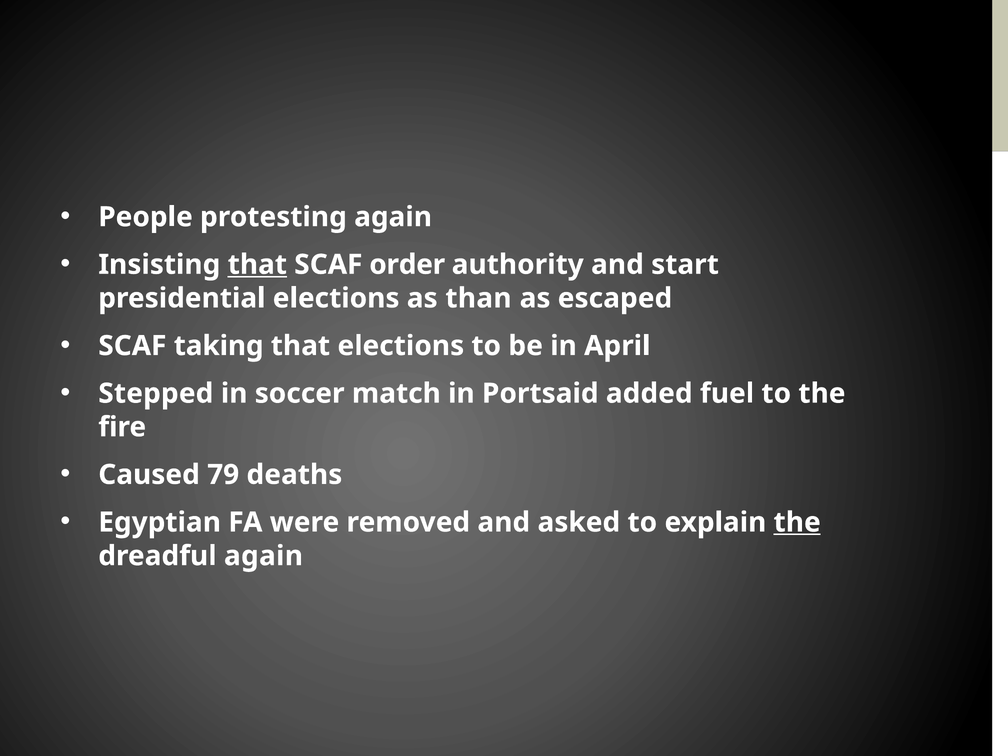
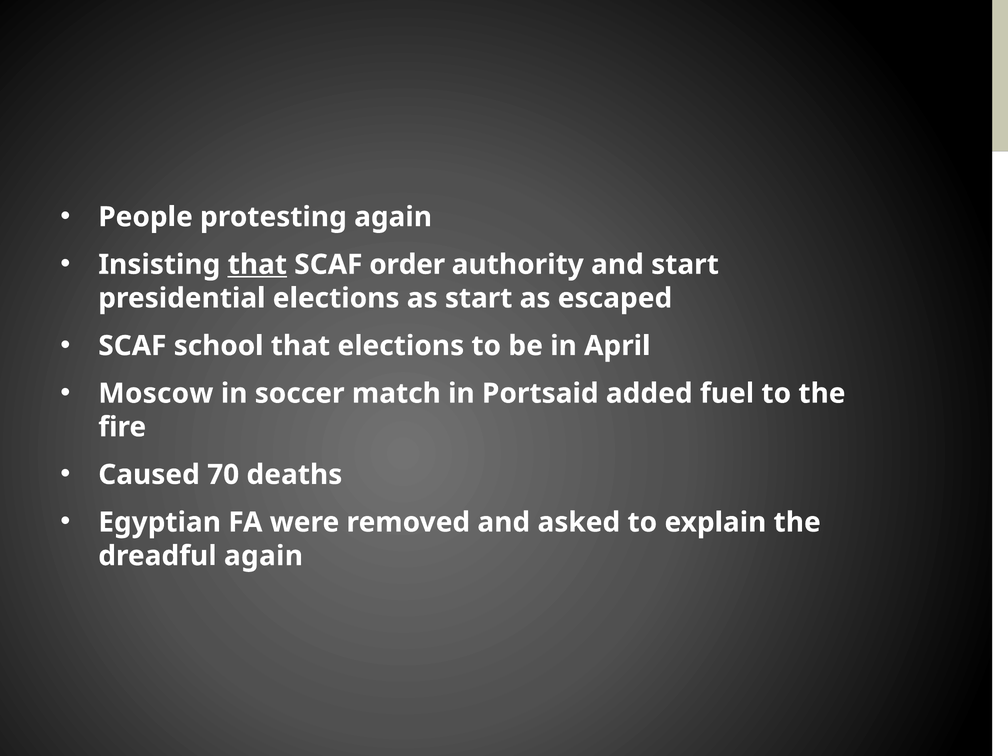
as than: than -> start (479, 298)
taking: taking -> school (219, 346)
Stepped: Stepped -> Moscow (156, 393)
79: 79 -> 70 (223, 475)
the underline: present -> none (797, 522)
